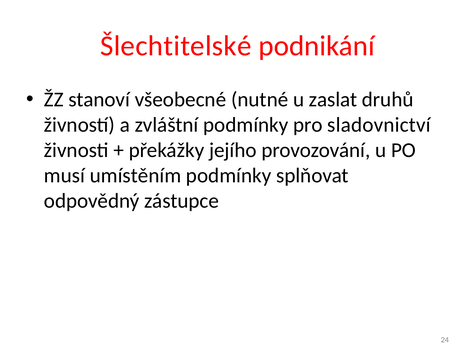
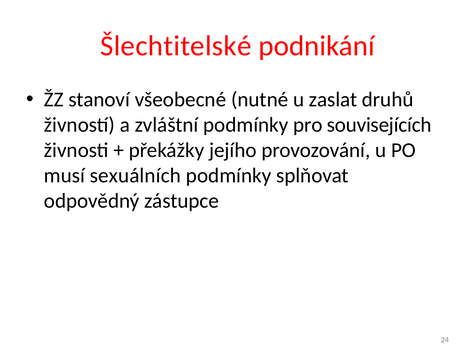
sladovnictví: sladovnictví -> souvisejících (379, 125)
umístěním: umístěním -> sexuálních (135, 176)
